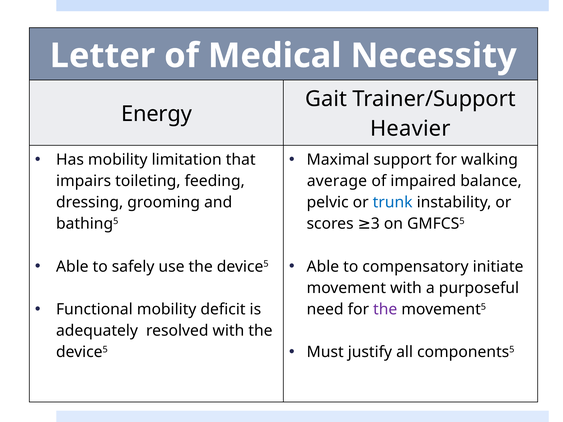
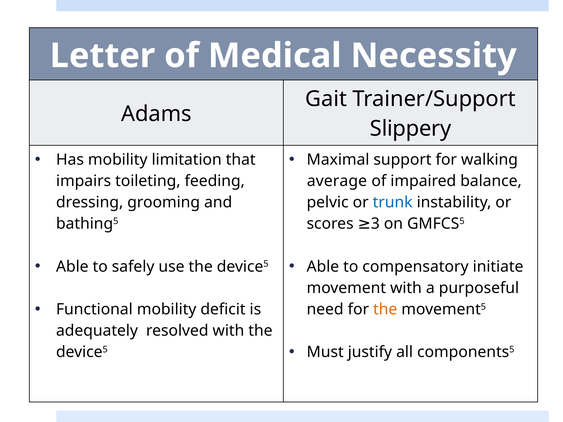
Energy: Energy -> Adams (156, 114)
Heavier: Heavier -> Slippery (411, 129)
the colour: purple -> orange (385, 309)
